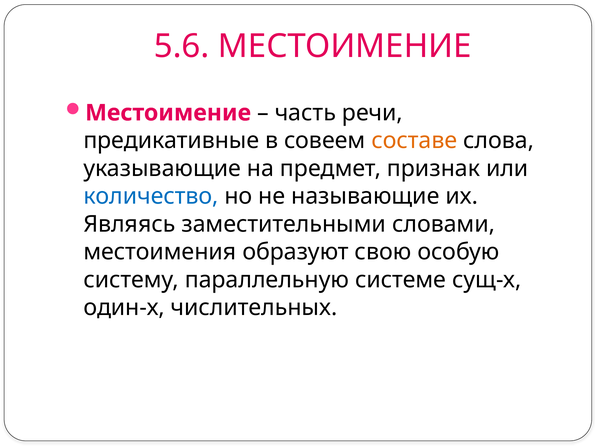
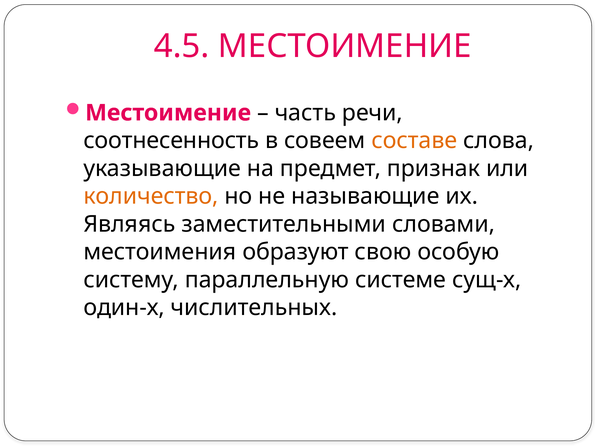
5.6: 5.6 -> 4.5 (182, 46)
предикативные: предикативные -> соотнесенность (171, 141)
количество colour: blue -> orange (151, 196)
